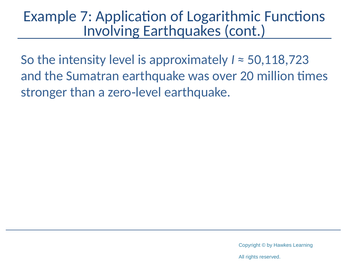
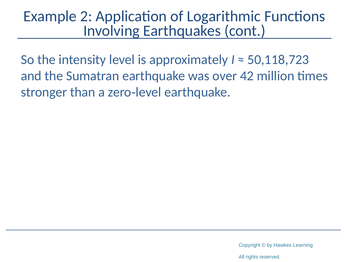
7: 7 -> 2 (86, 16)
20: 20 -> 42 (247, 76)
